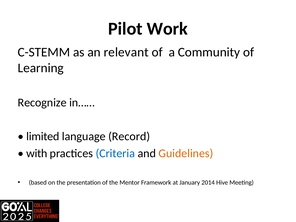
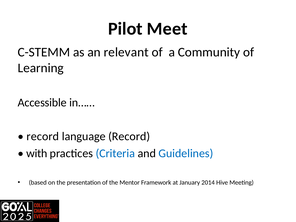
Work: Work -> Meet (167, 29)
Recognize: Recognize -> Accessible (42, 103)
limited: limited -> record (43, 136)
Guidelines colour: orange -> blue (186, 153)
